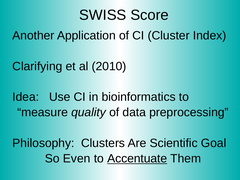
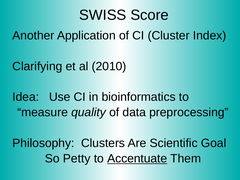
Even: Even -> Petty (77, 158)
